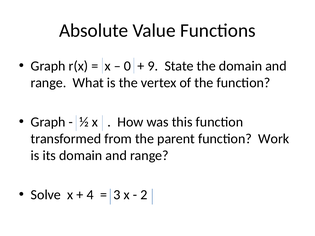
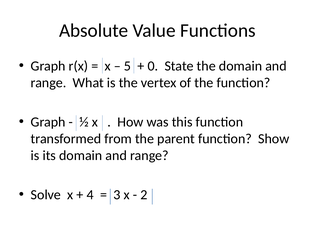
0: 0 -> 5 (128, 66)
9: 9 -> 0 (153, 66)
Work: Work -> Show (274, 139)
